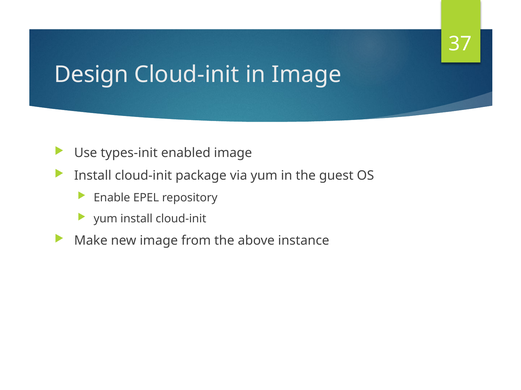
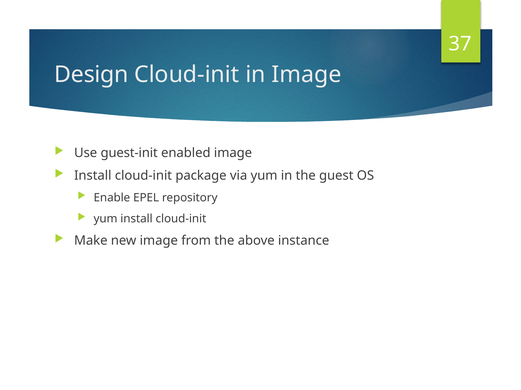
types-init: types-init -> guest-init (129, 153)
